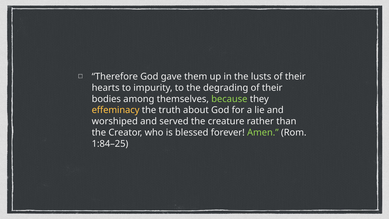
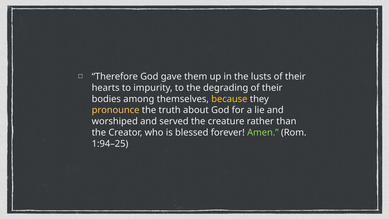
because colour: light green -> yellow (229, 99)
effeminacy: effeminacy -> pronounce (116, 110)
1:84–25: 1:84–25 -> 1:94–25 (110, 144)
